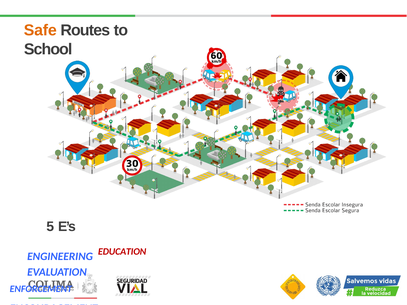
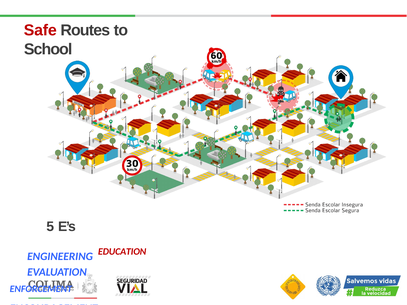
Safe colour: orange -> red (40, 30)
